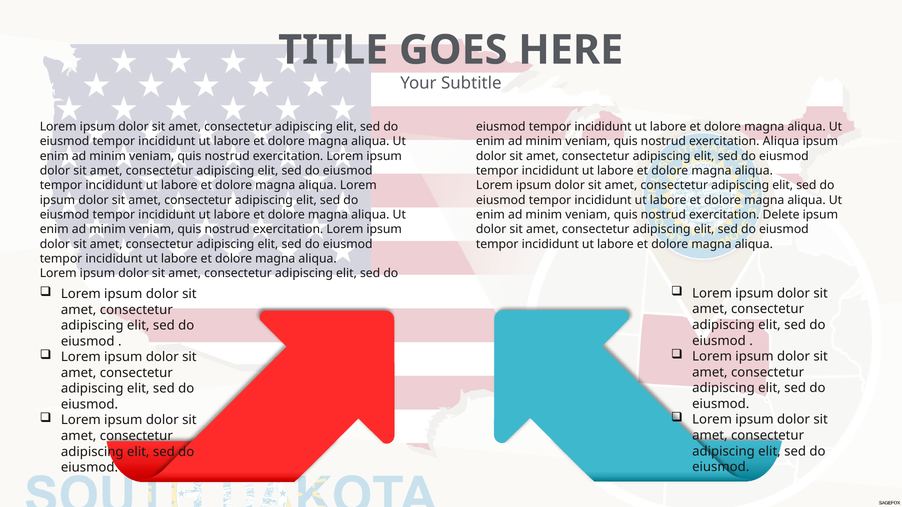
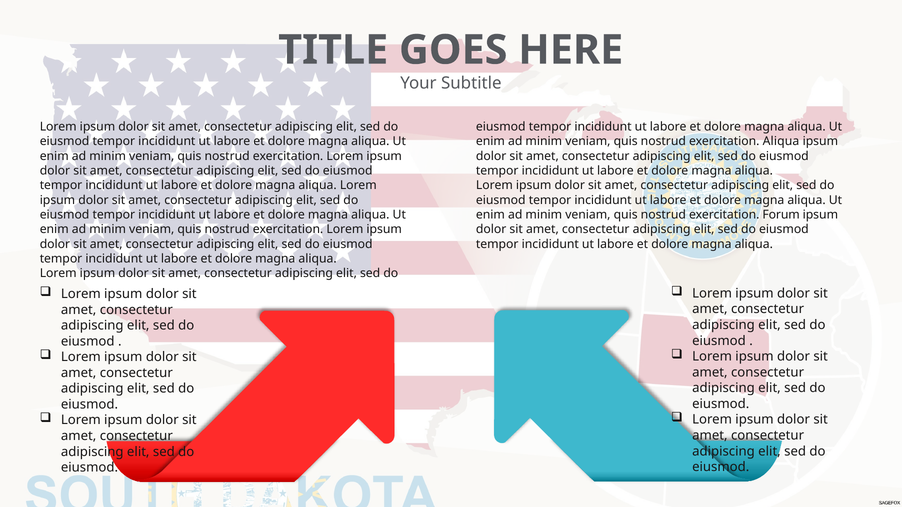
Delete: Delete -> Forum (781, 215)
